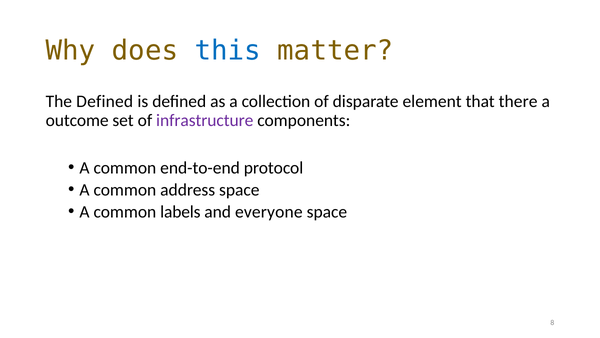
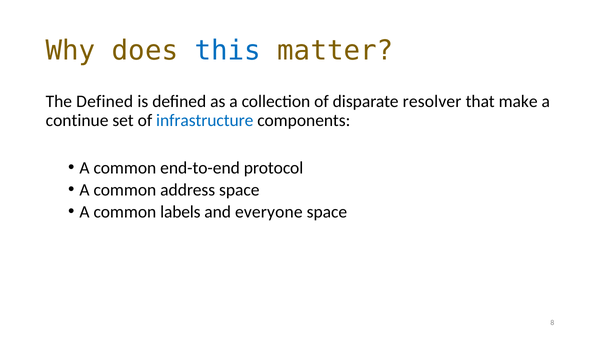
element: element -> resolver (432, 101)
there: there -> make (518, 101)
outcome: outcome -> continue (77, 120)
infrastructure colour: purple -> blue (205, 120)
